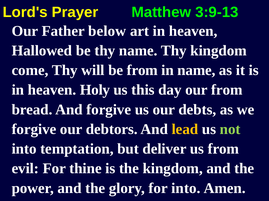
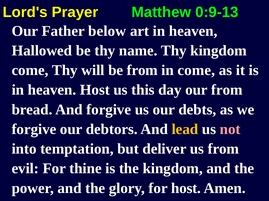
3:9-13: 3:9-13 -> 0:9-13 (217, 12)
in name: name -> come (196, 70)
heaven Holy: Holy -> Host (95, 90)
not colour: light green -> pink (230, 130)
for into: into -> host (186, 189)
